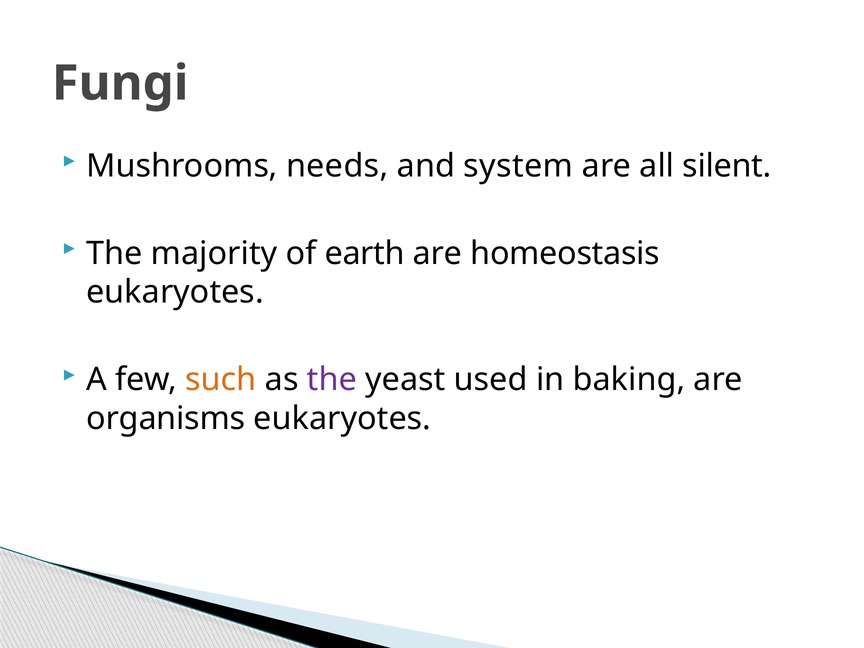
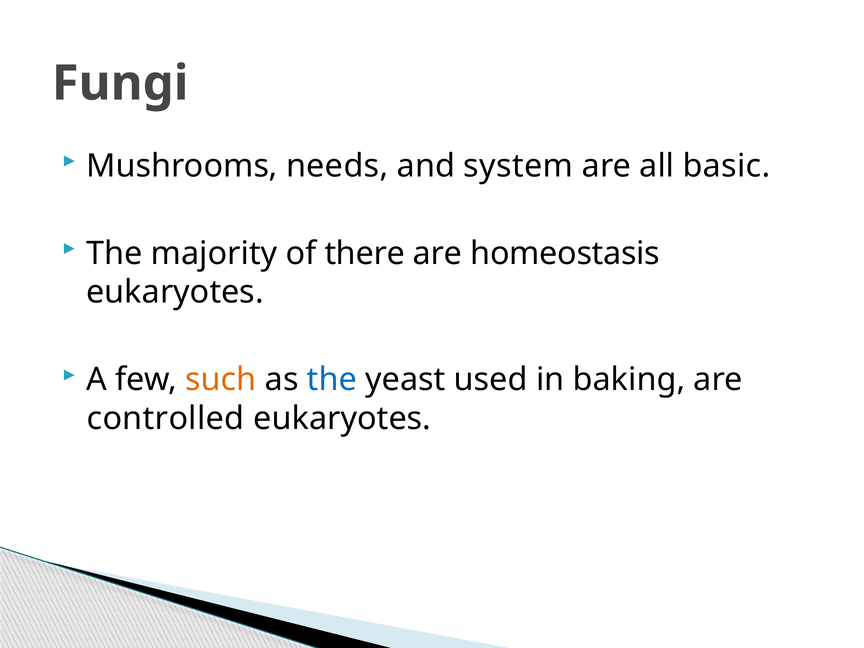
silent: silent -> basic (727, 166)
earth: earth -> there (365, 253)
the colour: purple -> blue (332, 380)
organisms: organisms -> controlled (166, 419)
